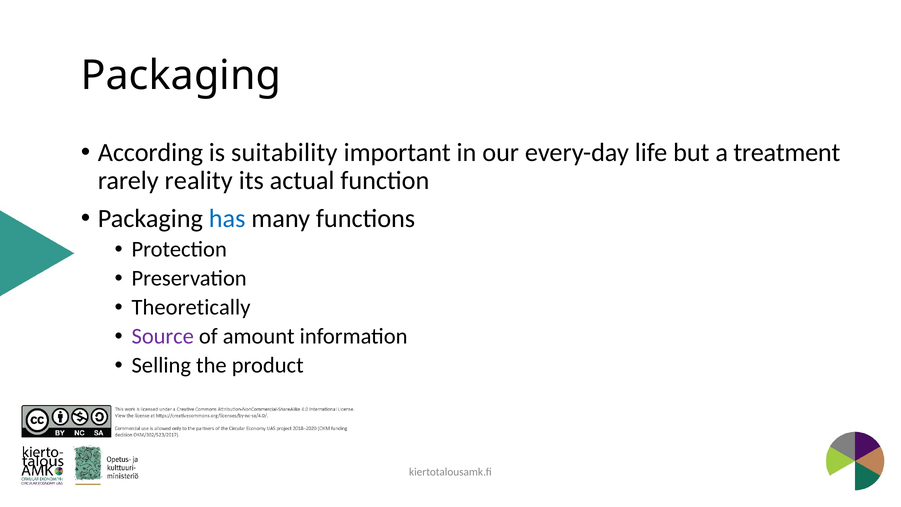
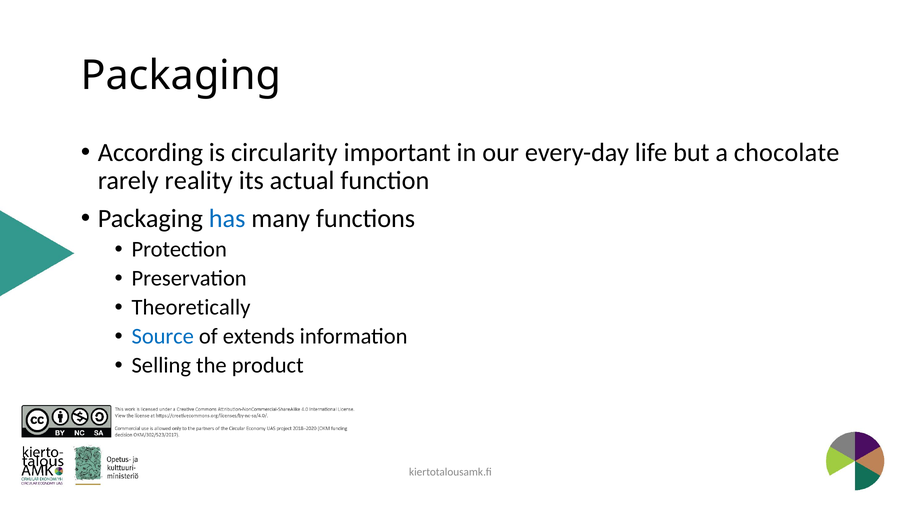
suitability: suitability -> circularity (284, 152)
treatment: treatment -> chocolate (787, 152)
Source colour: purple -> blue (163, 336)
amount: amount -> extends (259, 336)
